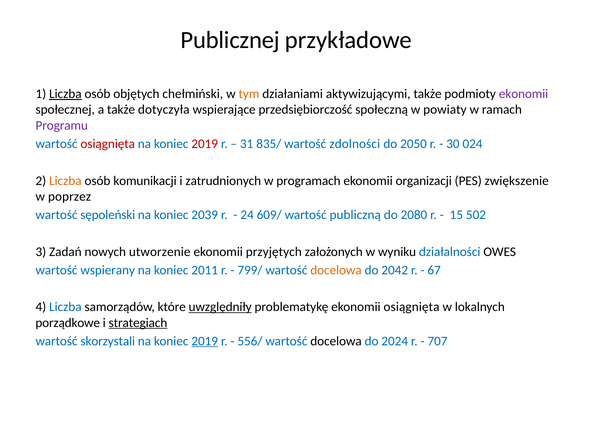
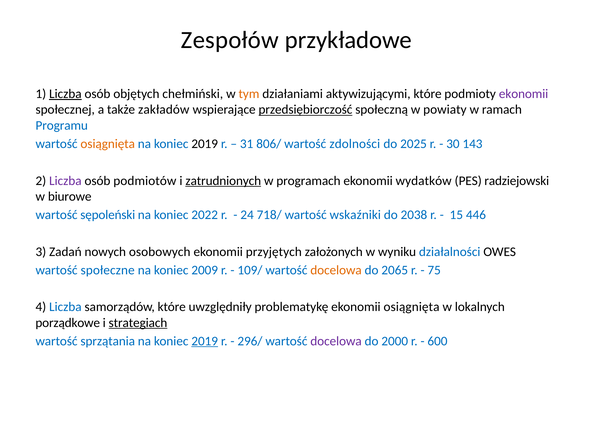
Publicznej: Publicznej -> Zespołów (230, 40)
aktywizującymi także: także -> które (428, 94)
dotyczyła: dotyczyła -> zakładów (164, 110)
przedsiębiorczość underline: none -> present (305, 110)
Programu colour: purple -> blue (62, 126)
osiągnięta colour: red -> orange (108, 144)
2019 colour: red -> black (205, 144)
835/: 835/ -> 806/ (269, 144)
2050: 2050 -> 2025 (414, 144)
024: 024 -> 143 (473, 144)
Liczba colour: orange -> purple (65, 181)
komunikacji: komunikacji -> podmiotów (145, 181)
zatrudnionych underline: none -> present (223, 181)
organizacji: organizacji -> wydatków (424, 181)
zwiększenie: zwiększenie -> radziejowski (517, 181)
poprzez: poprzez -> biurowe (70, 197)
2039: 2039 -> 2022 (205, 215)
609/: 609/ -> 718/ (269, 215)
publiczną: publiczną -> wskaźniki (355, 215)
2080: 2080 -> 2038 (414, 215)
502: 502 -> 446 (476, 215)
utworzenie: utworzenie -> osobowych (160, 252)
wspierany: wspierany -> społeczne (108, 271)
2011: 2011 -> 2009 (205, 271)
799/: 799/ -> 109/ (250, 271)
2042: 2042 -> 2065 (395, 271)
67: 67 -> 75 (434, 271)
uwzględniły underline: present -> none (220, 307)
skorzystali: skorzystali -> sprzątania (108, 342)
556/: 556/ -> 296/ (250, 342)
docelowa colour: black -> purple (336, 342)
2024: 2024 -> 2000 (395, 342)
707: 707 -> 600 (437, 342)
